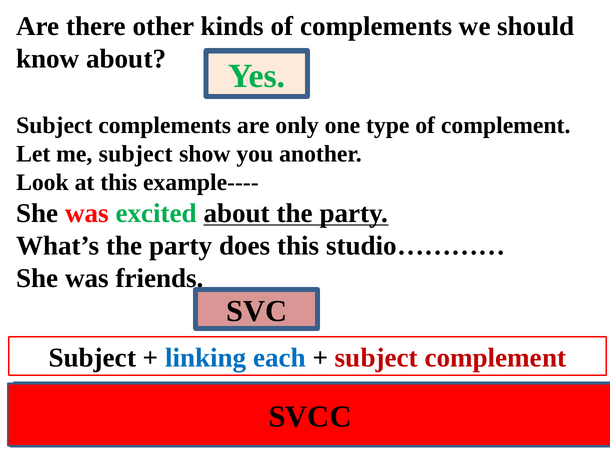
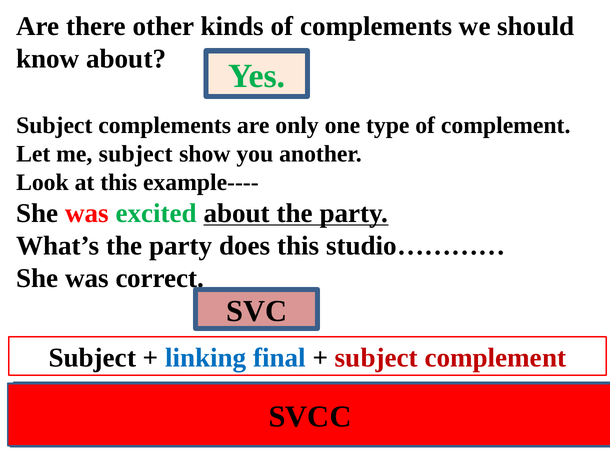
friends: friends -> correct (160, 278)
each: each -> final (280, 358)
